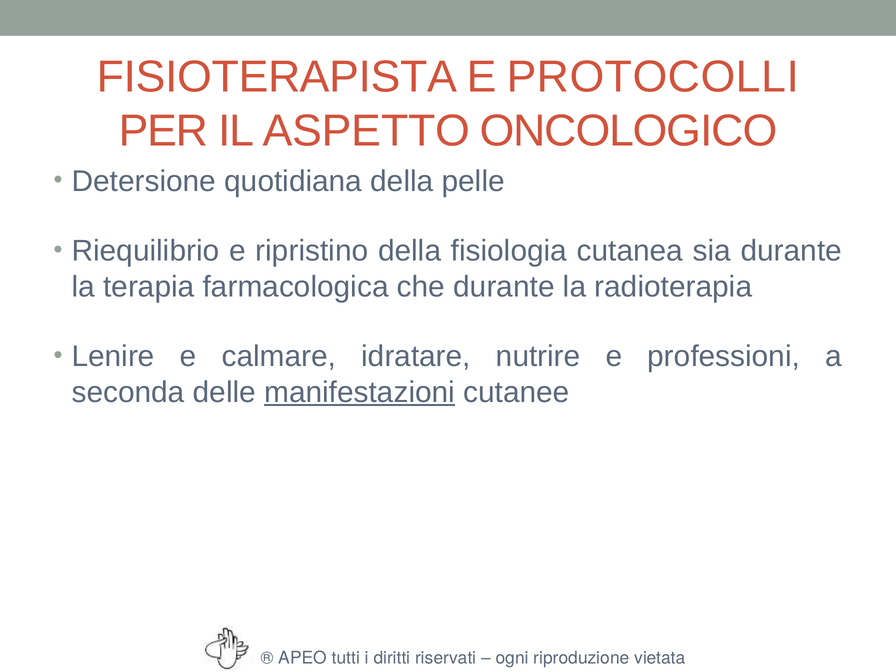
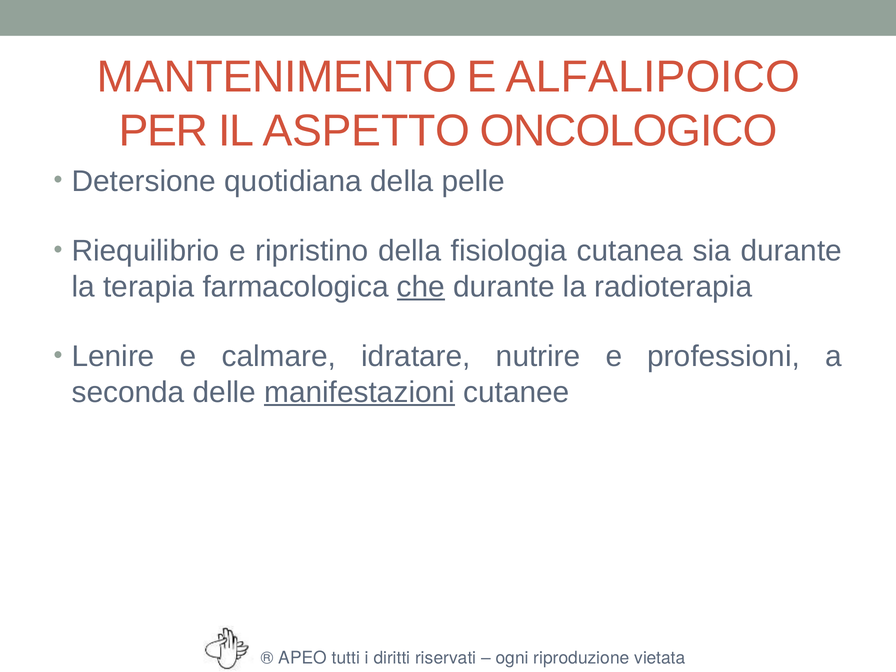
FISIOTERAPISTA: FISIOTERAPISTA -> MANTENIMENTO (277, 77)
PROTOCOLLI: PROTOCOLLI -> ALFALIPOICO (653, 77)
che underline: none -> present (421, 287)
